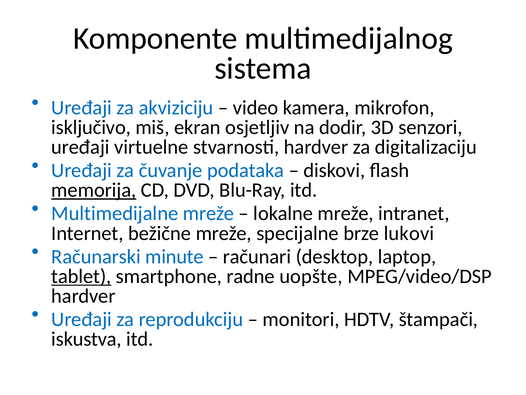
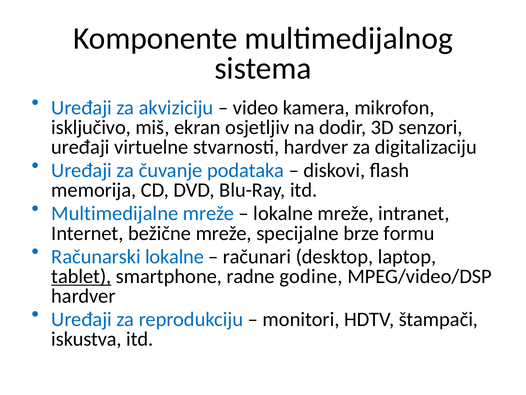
memorija underline: present -> none (94, 190)
lukovi: lukovi -> formu (409, 233)
Računarski minute: minute -> lokalne (175, 256)
uopšte: uopšte -> godine (311, 276)
